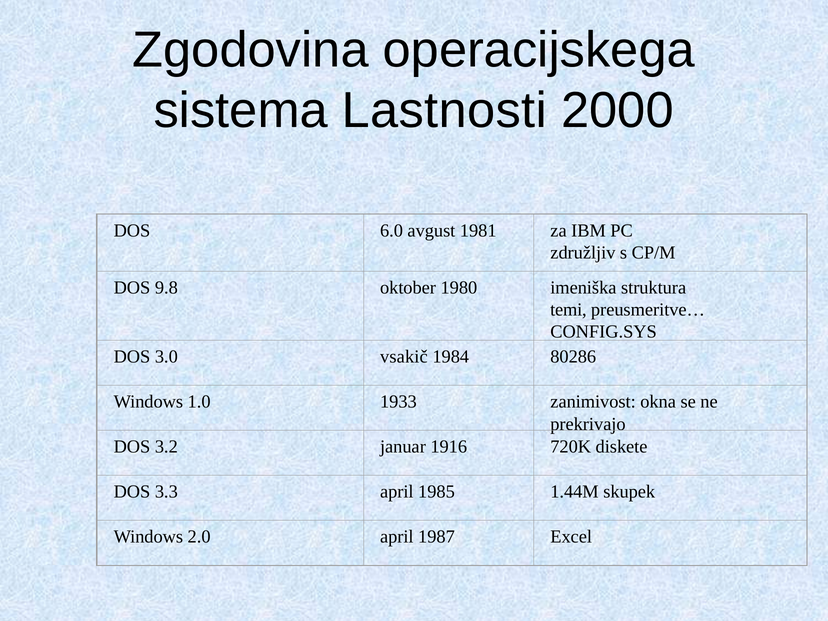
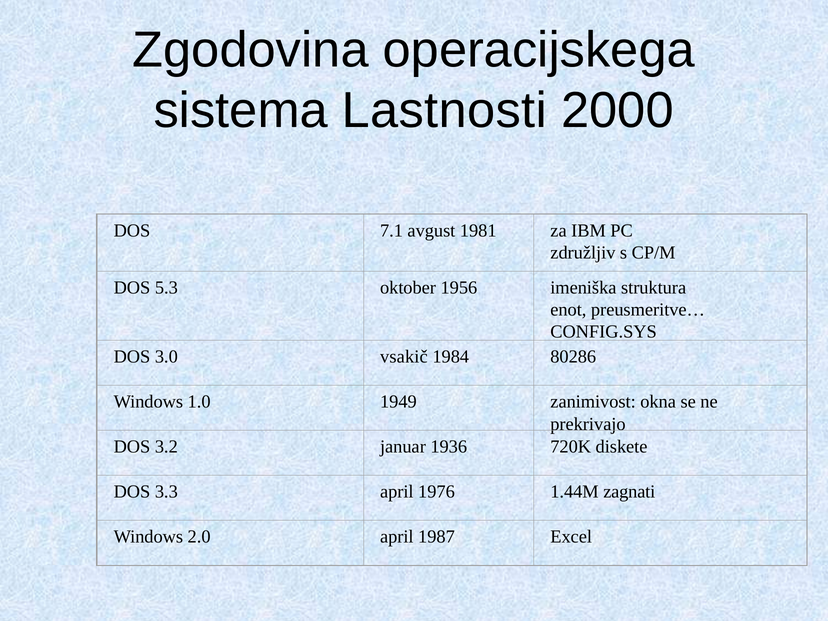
6.0: 6.0 -> 7.1 (392, 231)
9.8: 9.8 -> 5.3 (166, 288)
1980: 1980 -> 1956 (459, 288)
temi: temi -> enot (568, 310)
1933: 1933 -> 1949 (398, 402)
1916: 1916 -> 1936 (449, 447)
1985: 1985 -> 1976 (436, 492)
skupek: skupek -> zagnati (629, 492)
